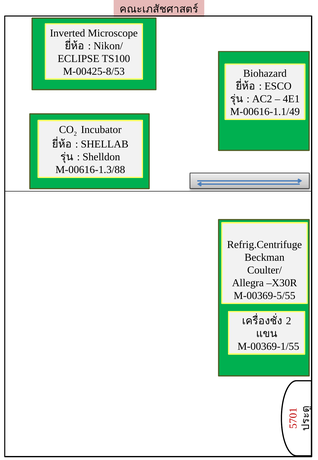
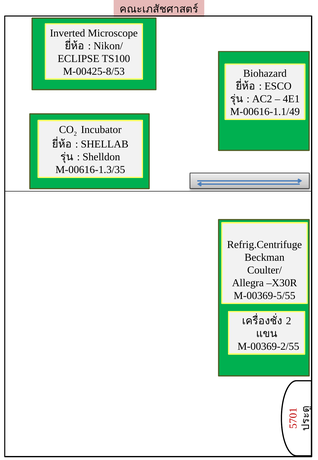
M-00616-1.3/88: M-00616-1.3/88 -> M-00616-1.3/35 (90, 169)
M-00369-1/55: M-00369-1/55 -> M-00369-2/55 (268, 346)
